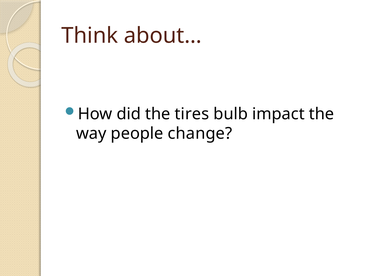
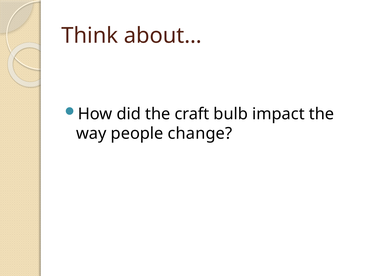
tires: tires -> craft (192, 114)
